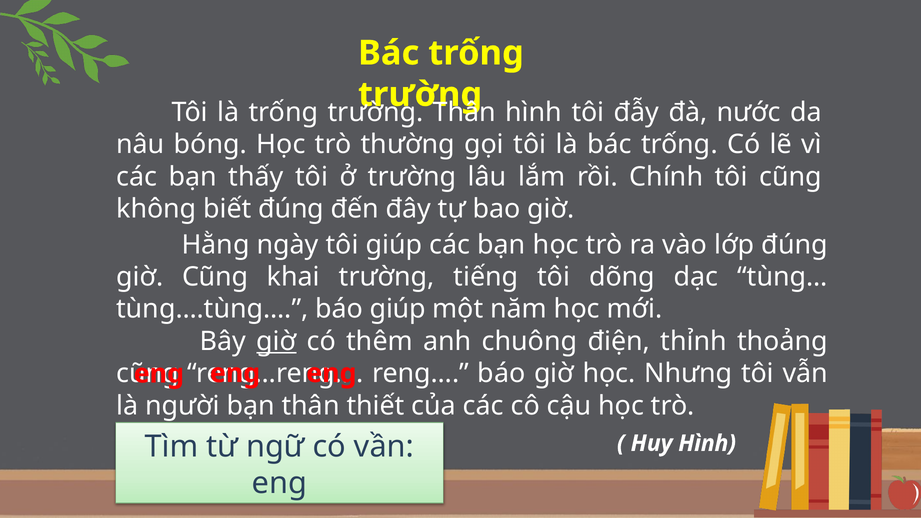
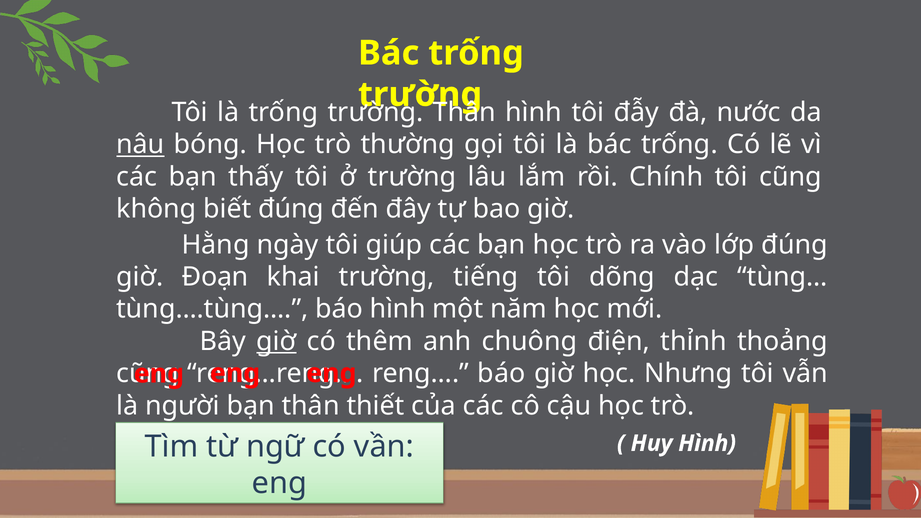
nâu underline: none -> present (140, 145)
giờ Cũng: Cũng -> Đoạn (215, 277)
báo giúp: giúp -> hình (398, 309)
